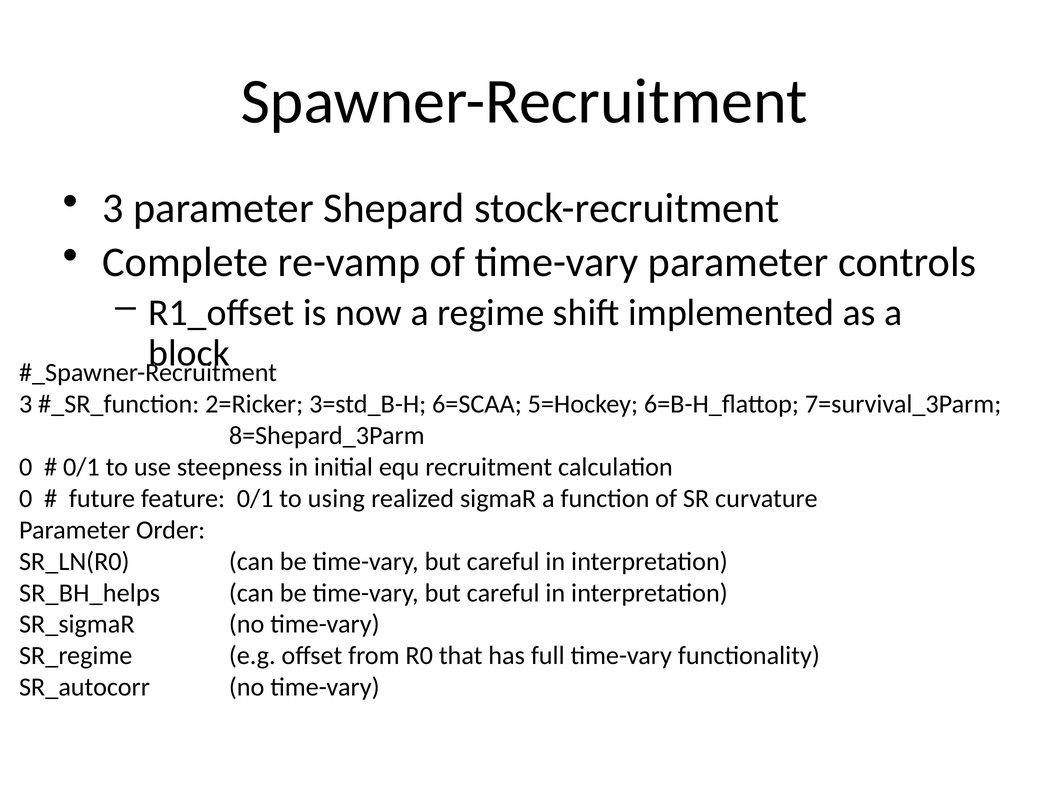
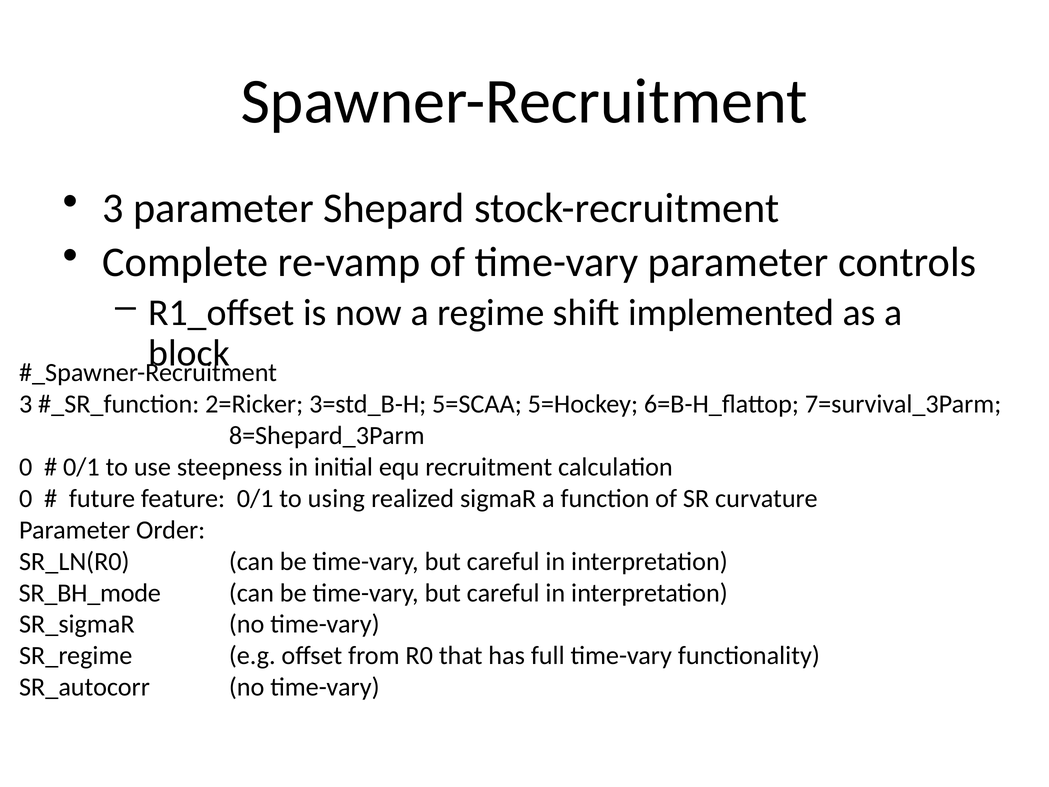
6=SCAA: 6=SCAA -> 5=SCAA (477, 404)
SR_BH_helps: SR_BH_helps -> SR_BH_mode (90, 593)
